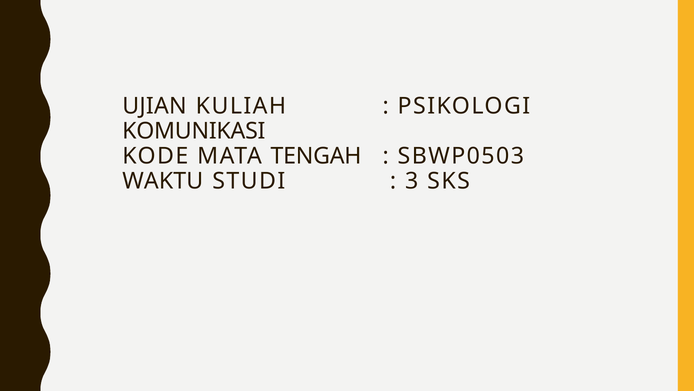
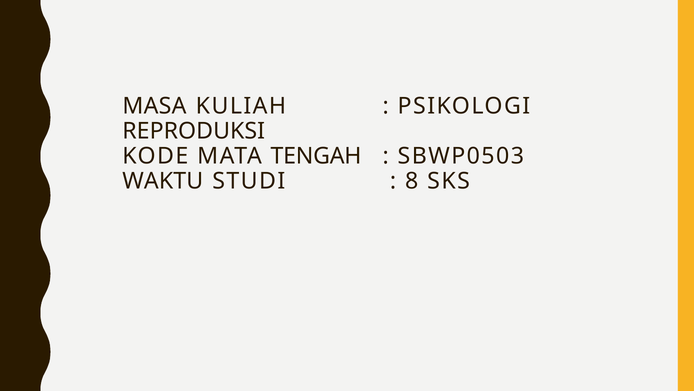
UJIAN: UJIAN -> MASA (154, 106)
KOMUNIKASI: KOMUNIKASI -> REPRODUKSI (194, 131)
3: 3 -> 8 (412, 181)
